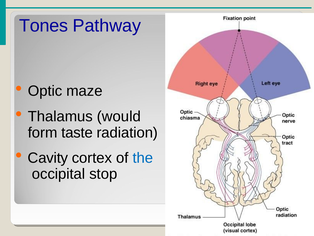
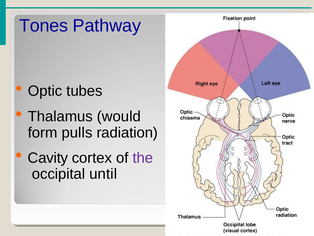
maze: maze -> tubes (84, 91)
taste: taste -> pulls (77, 132)
the colour: blue -> purple (143, 158)
stop: stop -> until (103, 174)
